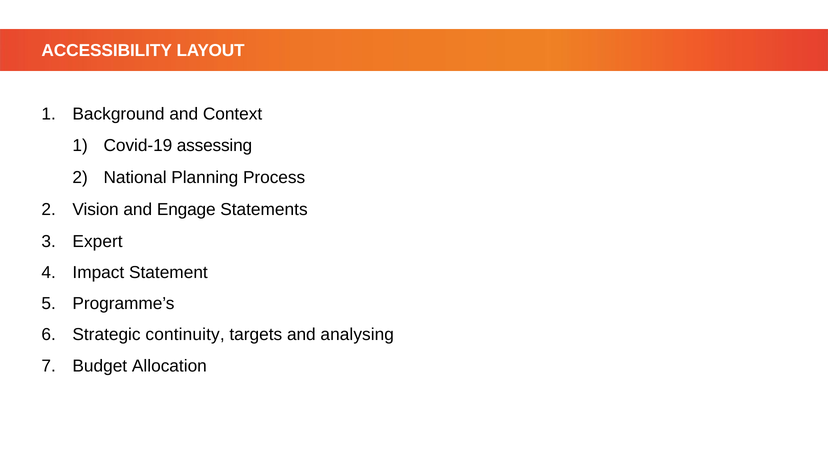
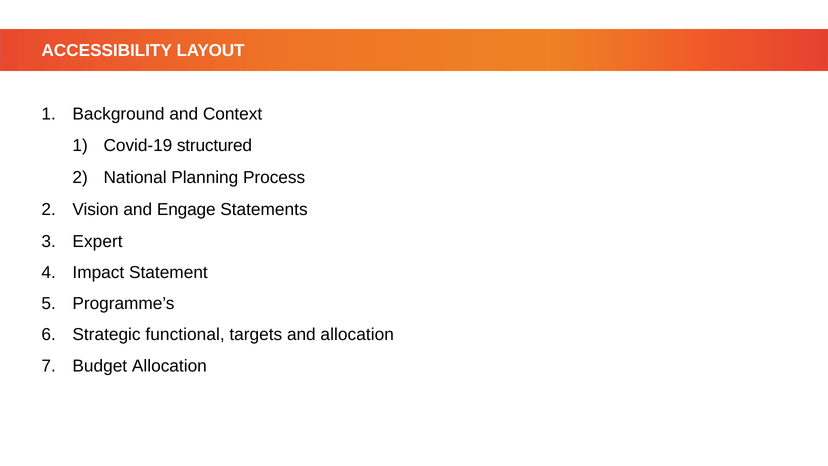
assessing: assessing -> structured (214, 146)
continuity: continuity -> functional (185, 335)
and analysing: analysing -> allocation (357, 335)
